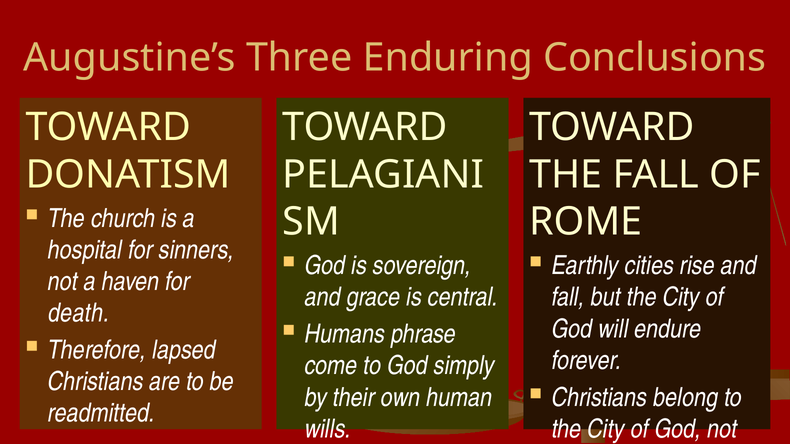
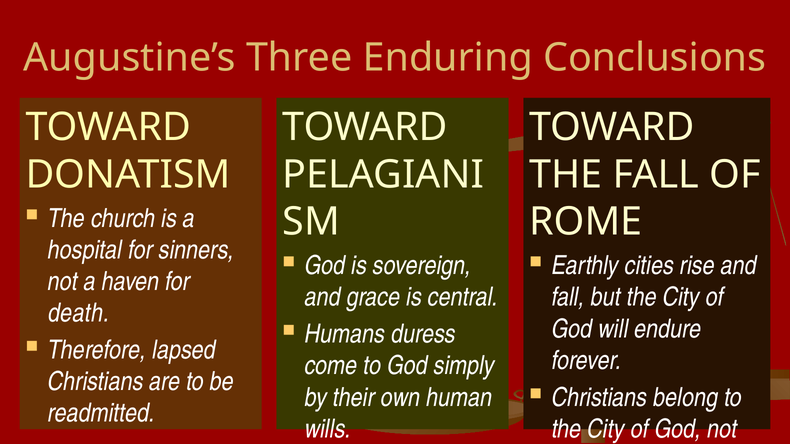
phrase: phrase -> duress (423, 335)
